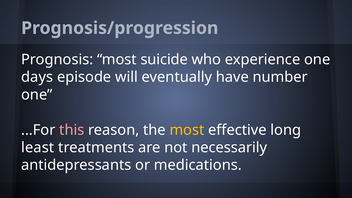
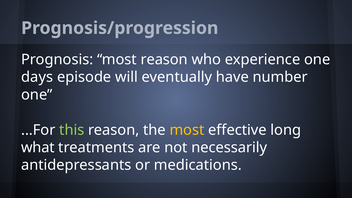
most suicide: suicide -> reason (164, 60)
this colour: pink -> light green (72, 130)
least: least -> what (38, 148)
